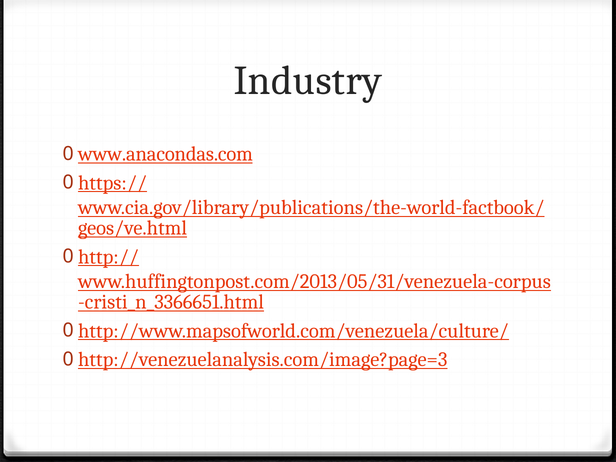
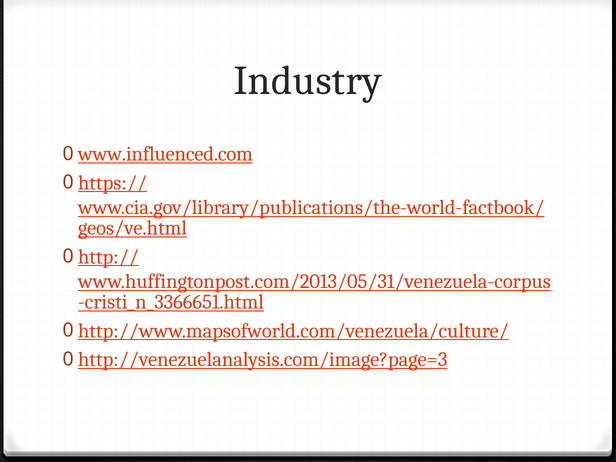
www.anacondas.com: www.anacondas.com -> www.influenced.com (165, 154)
